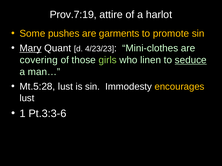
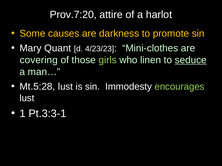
Prov.7:19: Prov.7:19 -> Prov.7:20 (73, 15)
pushes: pushes -> causes (64, 34)
garments: garments -> darkness (119, 34)
Mary underline: present -> none (31, 48)
encourages colour: yellow -> light green (179, 87)
Pt.3:3-6: Pt.3:3-6 -> Pt.3:3-1 (47, 114)
